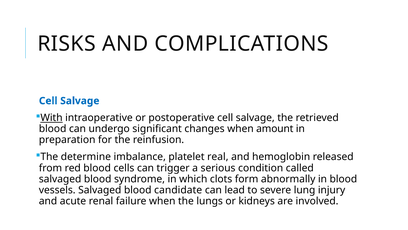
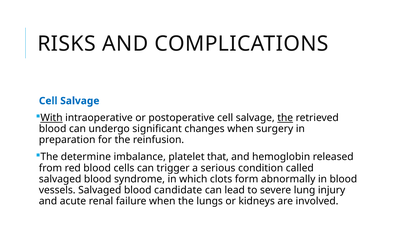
the underline: none -> present (285, 118)
amount: amount -> surgery (275, 129)
real: real -> that (218, 157)
